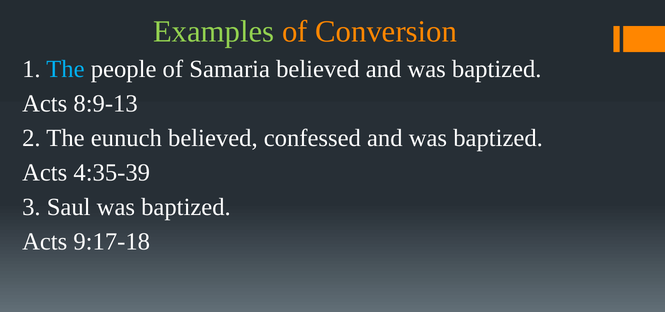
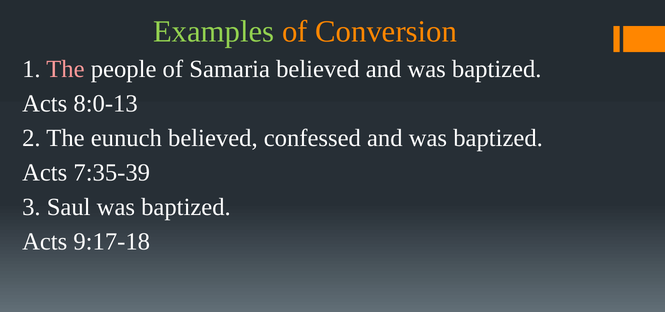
The colour: light blue -> pink (65, 69)
8:9-13: 8:9-13 -> 8:0-13 (106, 103)
4:35-39: 4:35-39 -> 7:35-39 (112, 172)
